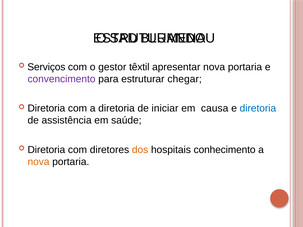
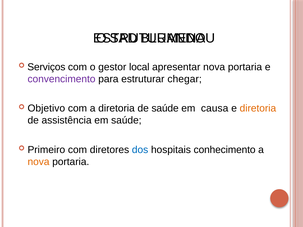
têxtil: têxtil -> local (139, 67)
Diretoria: Diretoria -> Objetivo (46, 108)
de iniciar: iniciar -> saúde (165, 108)
diretoria colour: blue -> orange (258, 108)
Diretoria: Diretoria -> Primeiro (46, 150)
dos colour: orange -> blue (140, 150)
